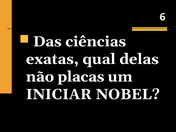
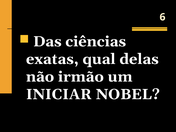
placas: placas -> irmão (81, 77)
